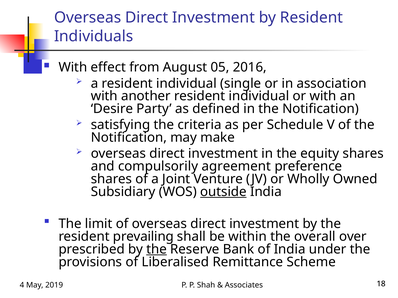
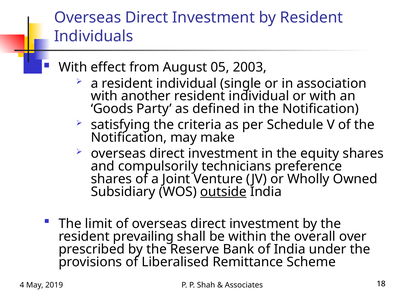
2016: 2016 -> 2003 (250, 67)
Desire: Desire -> Goods (112, 109)
agreement: agreement -> technicians (236, 167)
the underline: present -> none (157, 250)
